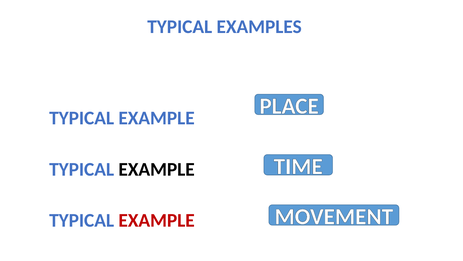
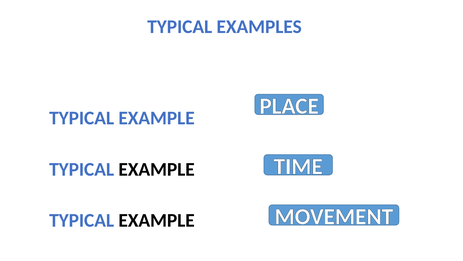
EXAMPLE colour: red -> black (157, 220)
